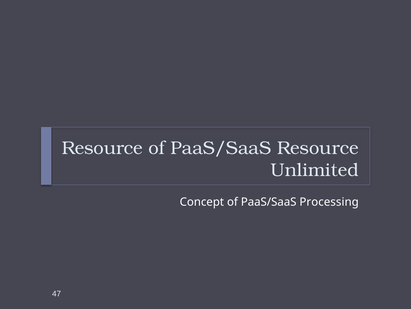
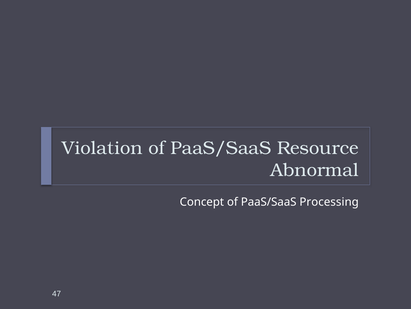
Resource: Resource -> Violation (102, 148)
Unlimited: Unlimited -> Abnormal (315, 170)
